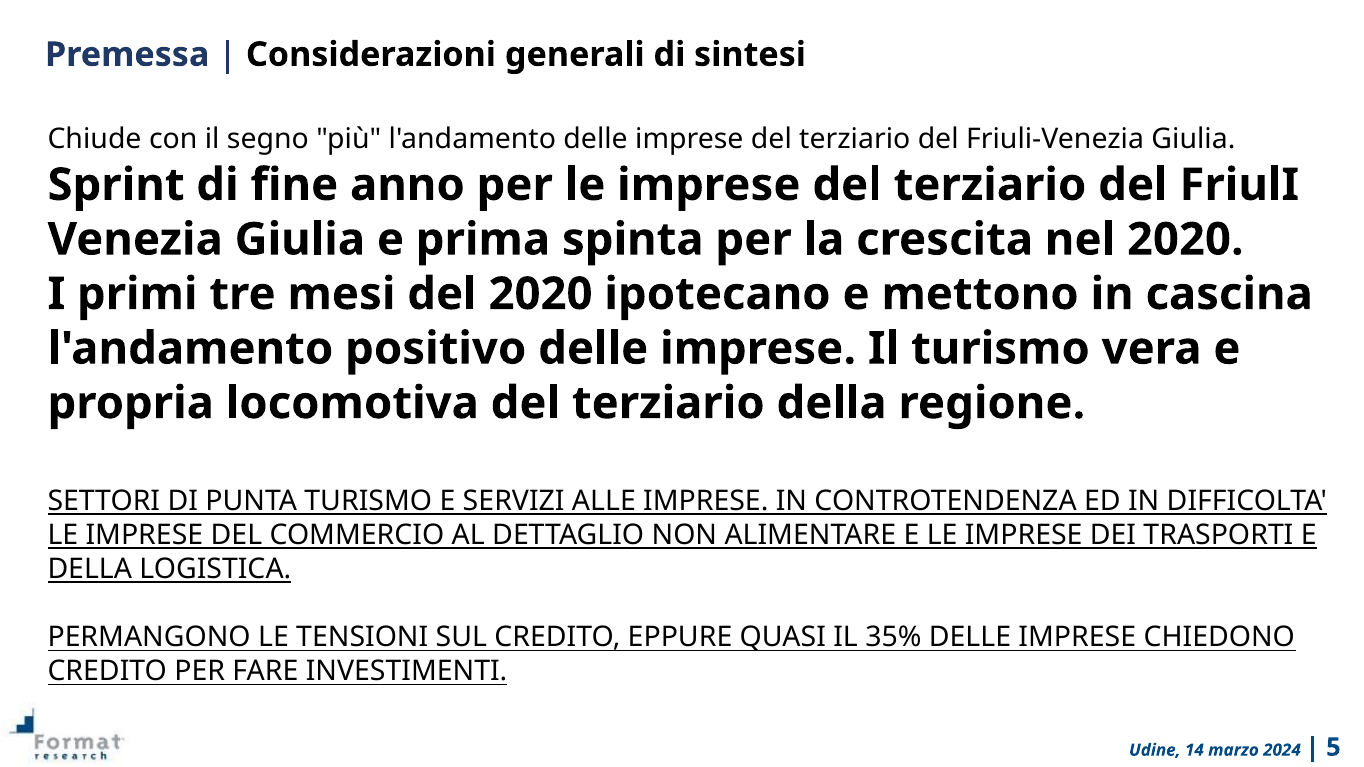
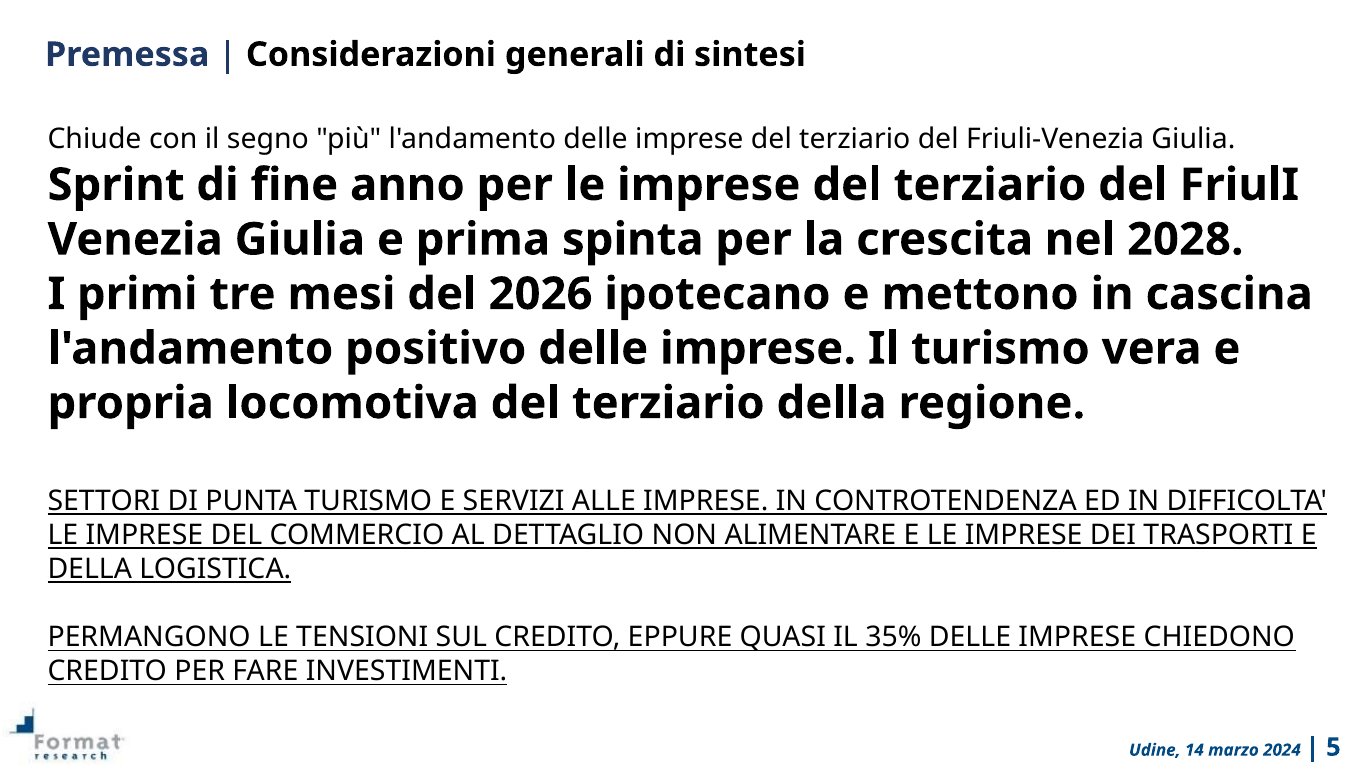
nel 2020: 2020 -> 2028 (1185, 240)
del 2020: 2020 -> 2026 (541, 294)
